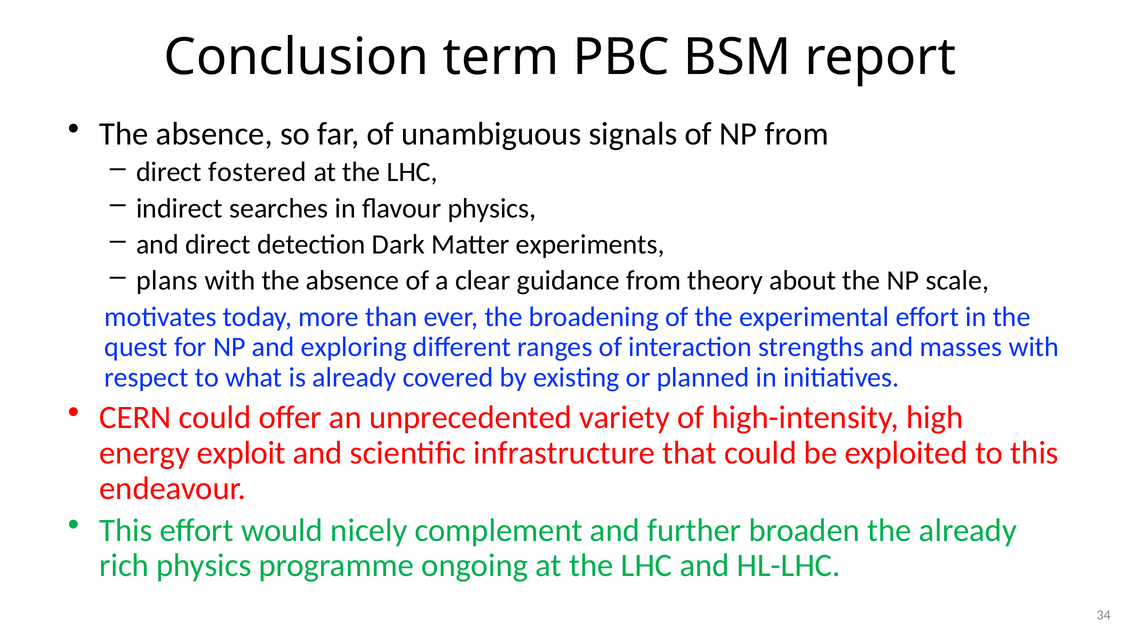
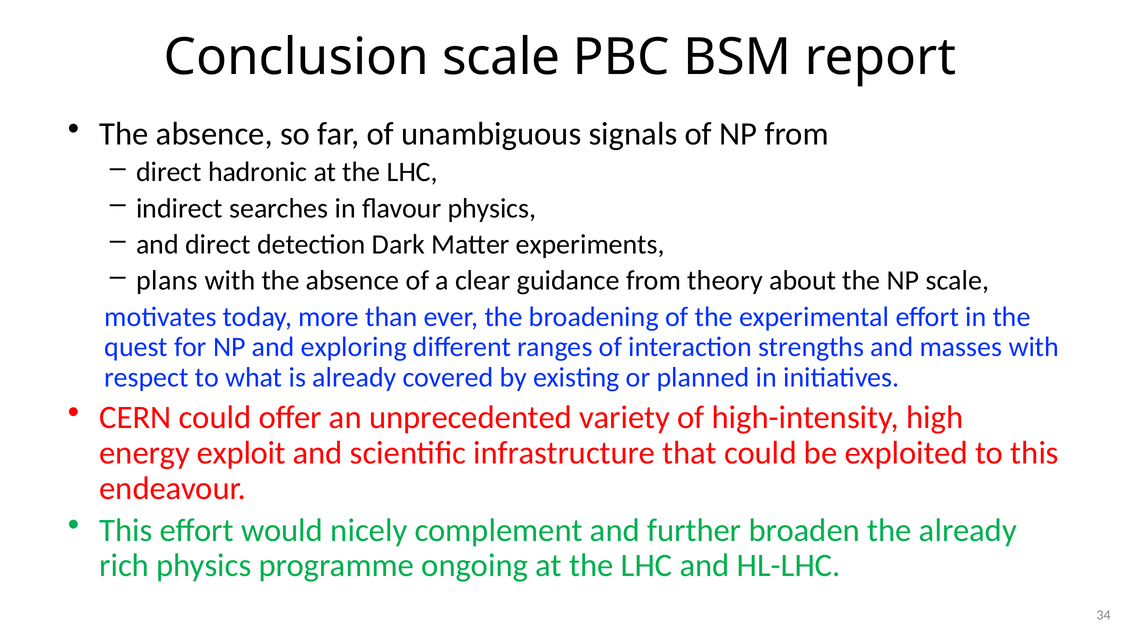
Conclusion term: term -> scale (501, 57)
fostered: fostered -> hadronic (258, 172)
